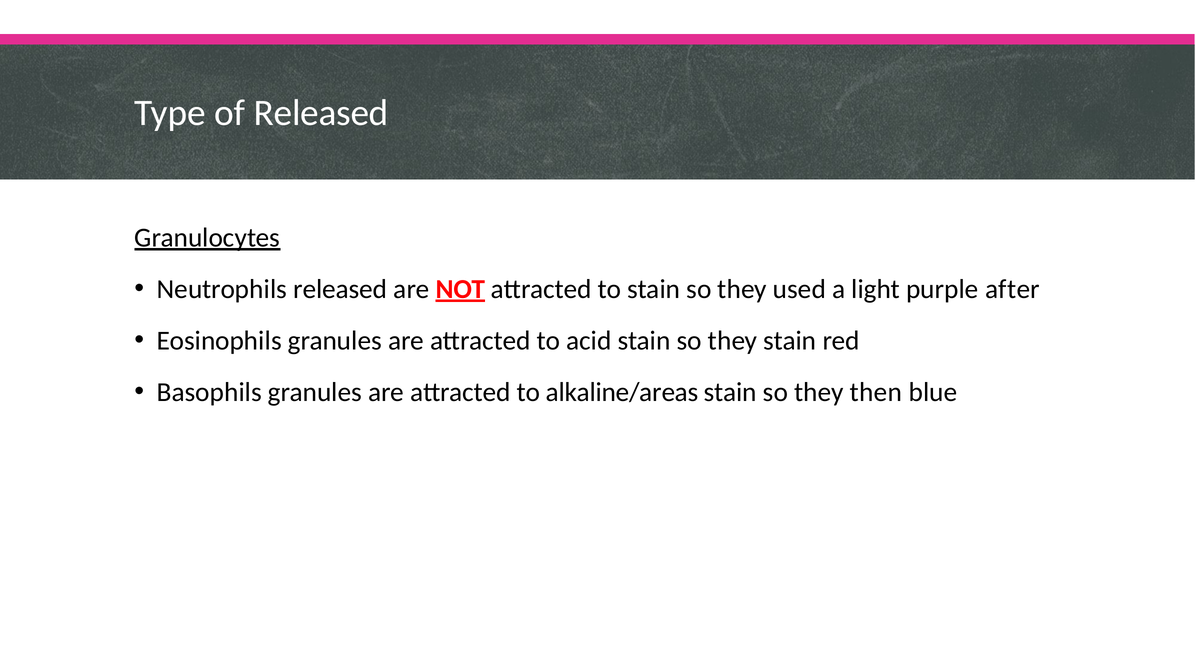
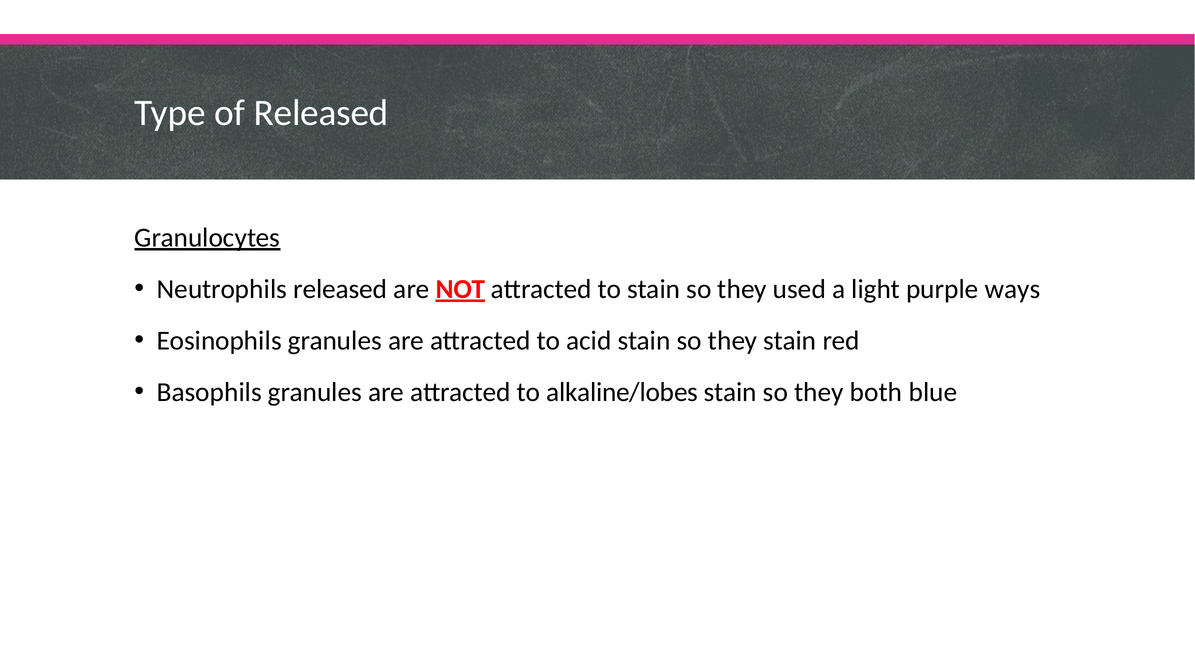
after: after -> ways (1013, 289)
alkaline/areas: alkaline/areas -> alkaline/lobes (622, 392)
then: then -> both (876, 392)
